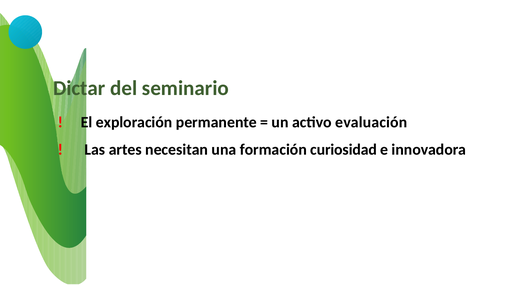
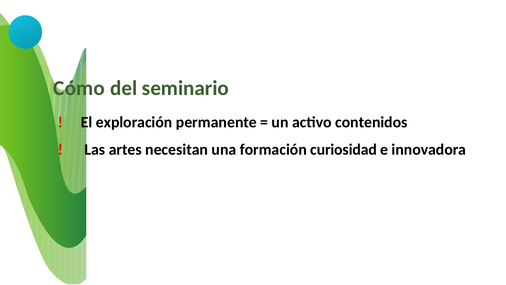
Dictar: Dictar -> Cómo (79, 88)
evaluación: evaluación -> contenidos (371, 122)
